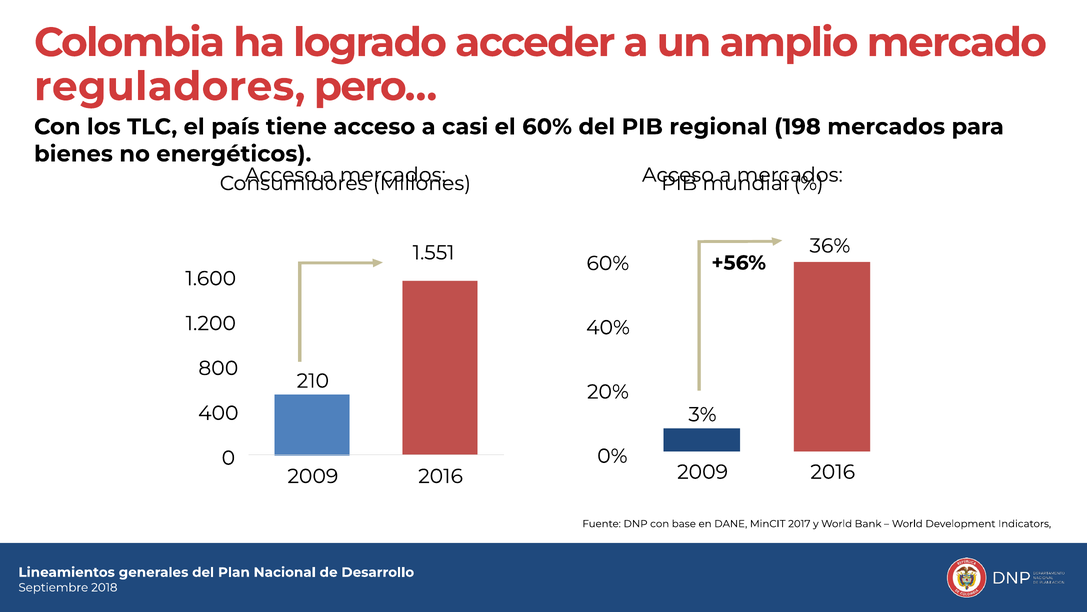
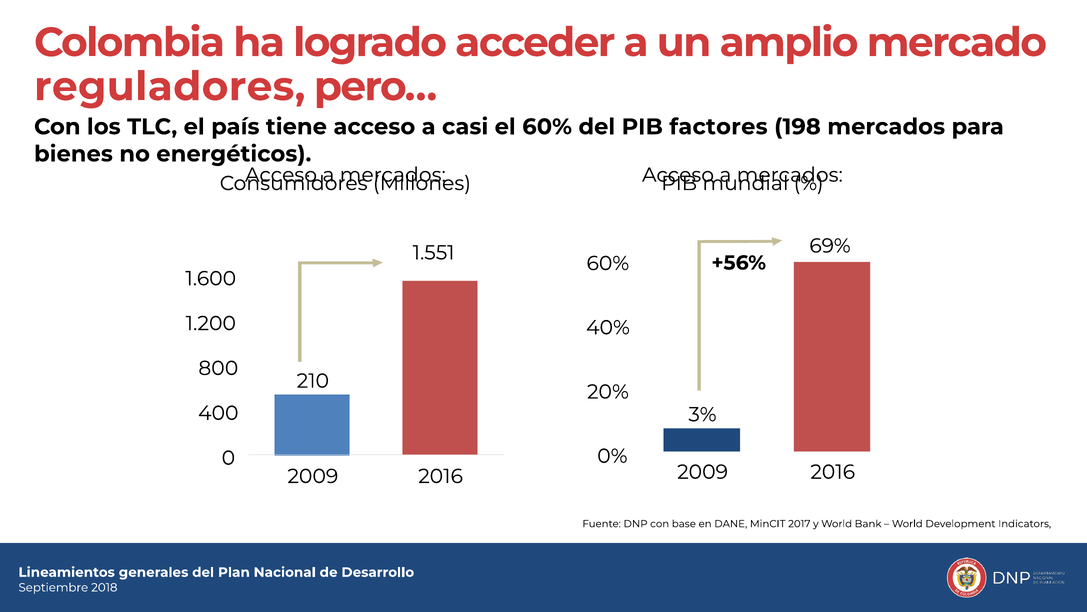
regional: regional -> factores (718, 127)
36%: 36% -> 69% (830, 246)
